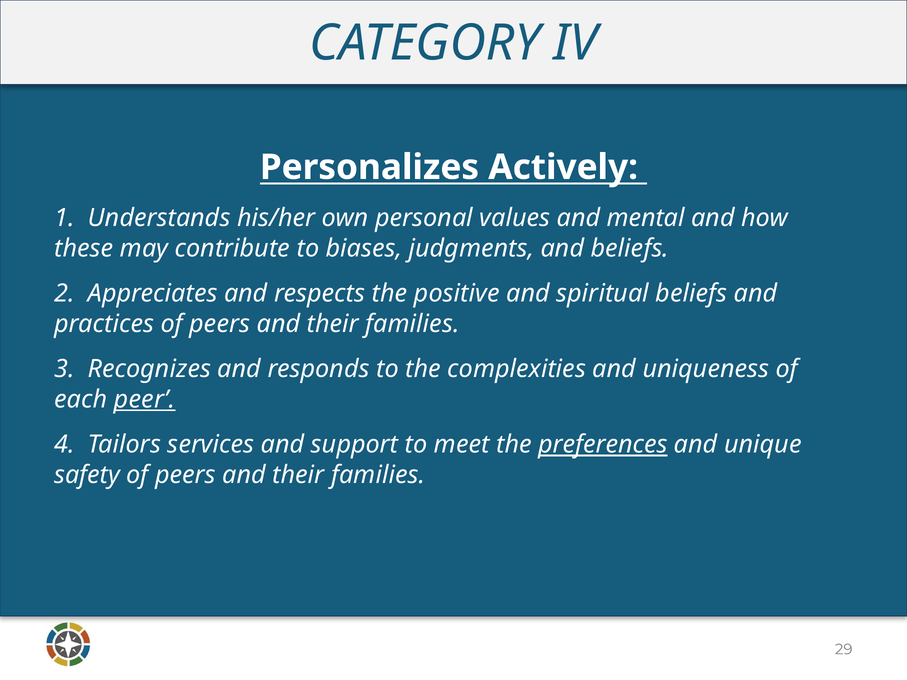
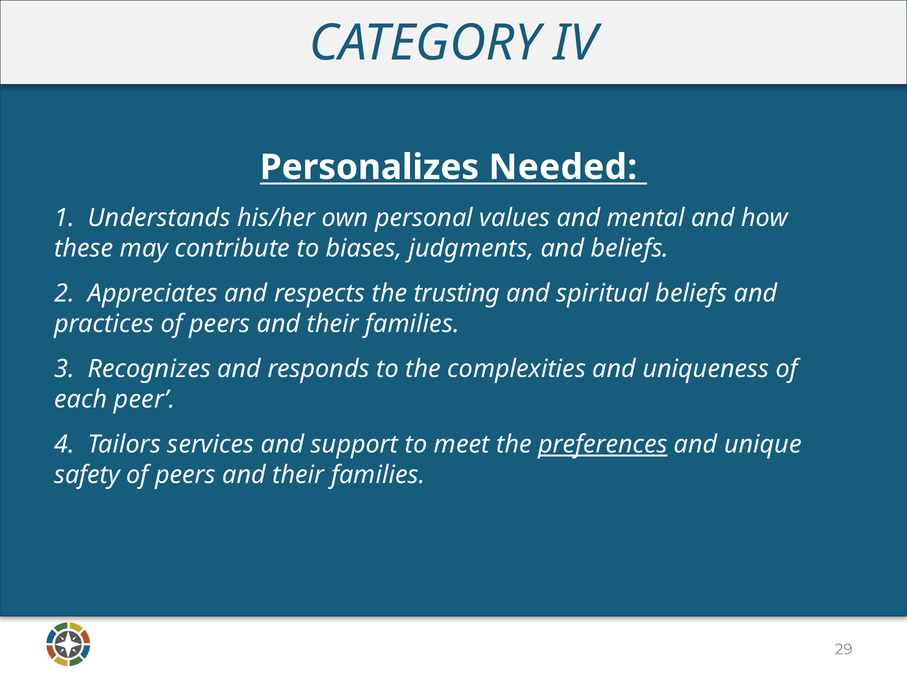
Actively: Actively -> Needed (563, 167)
positive: positive -> trusting (457, 294)
peer underline: present -> none (145, 399)
